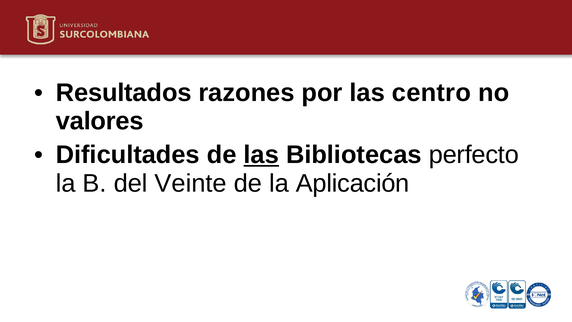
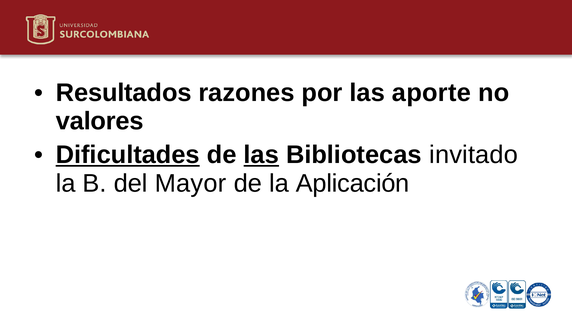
centro: centro -> aporte (431, 93)
Dificultades underline: none -> present (128, 155)
perfecto: perfecto -> invitado (474, 155)
Veinte: Veinte -> Mayor (191, 183)
